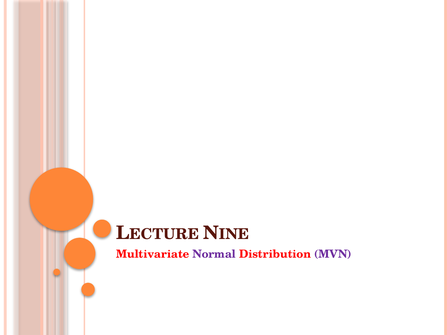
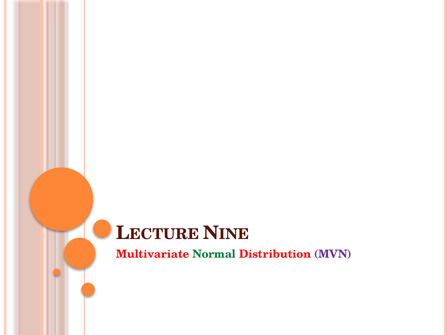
Normal colour: purple -> green (214, 254)
